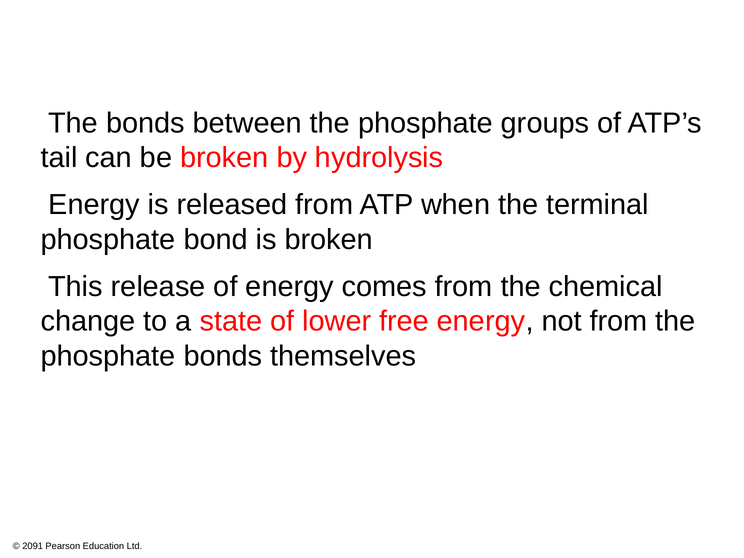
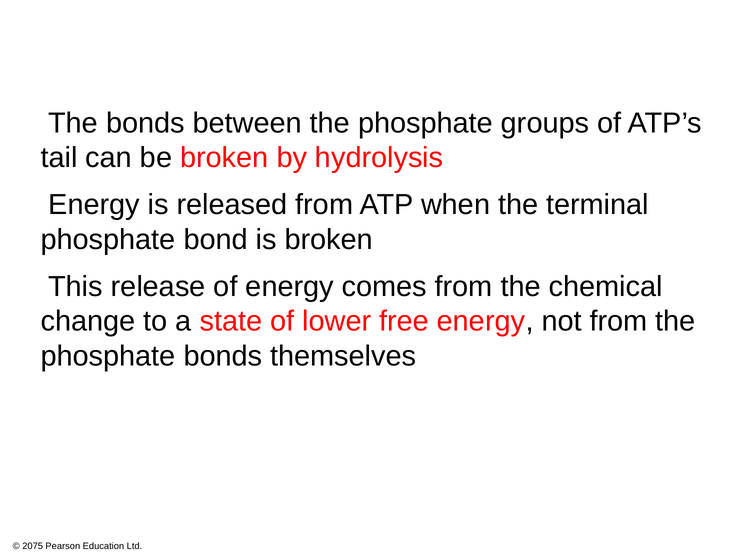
2091: 2091 -> 2075 (33, 546)
